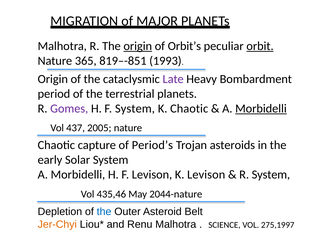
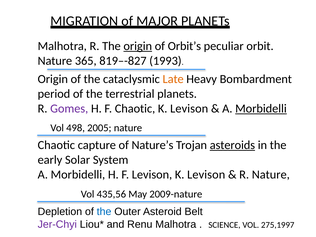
orbit underline: present -> none (260, 46)
819–-851: 819–-851 -> 819–-827 (123, 61)
Late colour: purple -> orange (173, 79)
F System: System -> Chaotic (135, 109)
Chaotic: Chaotic -> Levison (189, 109)
437: 437 -> 498 (76, 128)
Period’s: Period’s -> Nature’s (152, 145)
asteroids underline: none -> present (232, 145)
R System: System -> Nature (271, 175)
435,46: 435,46 -> 435,56 (111, 194)
2044-nature: 2044-nature -> 2009-nature (176, 194)
Jer-Chyi colour: orange -> purple (57, 224)
